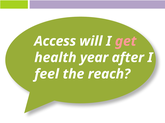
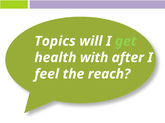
Access: Access -> Topics (55, 41)
get colour: pink -> light green (126, 41)
year: year -> with (94, 58)
